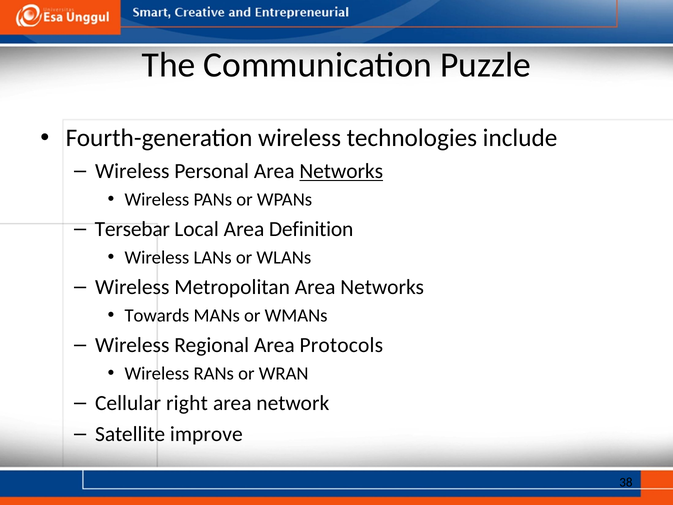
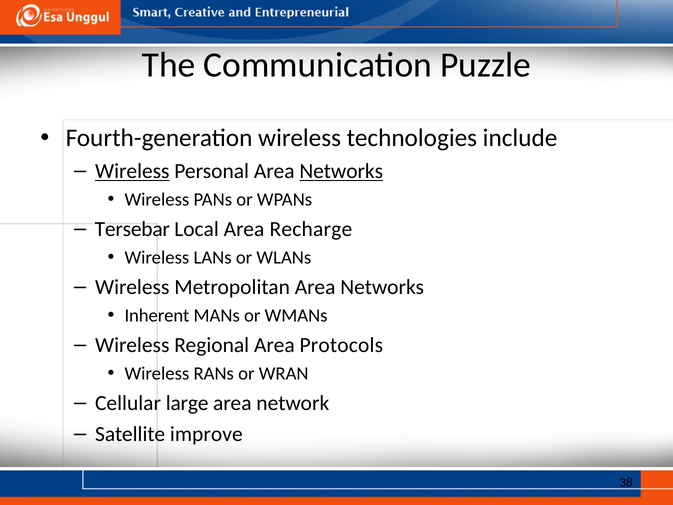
Wireless underline: none -> present (132, 171)
Definition: Definition -> Recharge (311, 229)
Towards: Towards -> Inherent (157, 315)
right: right -> large (187, 403)
